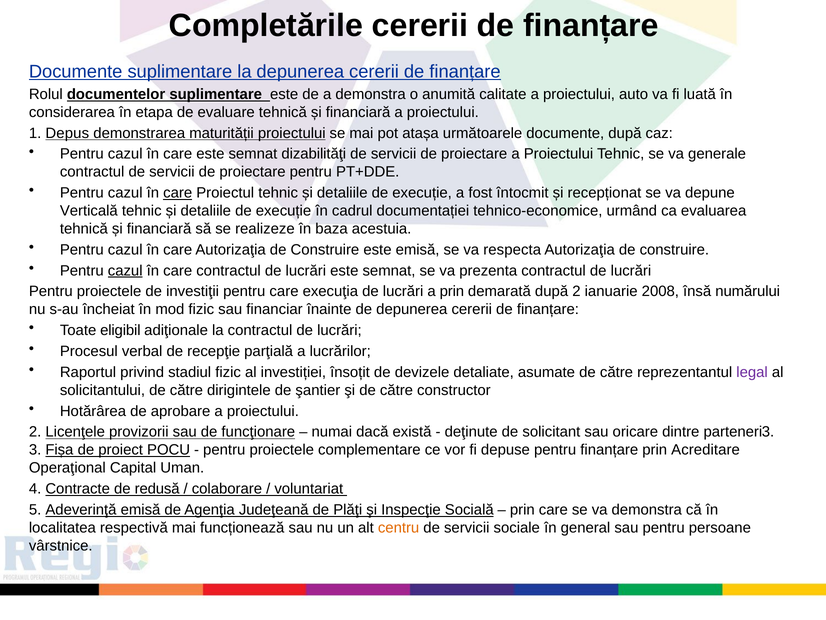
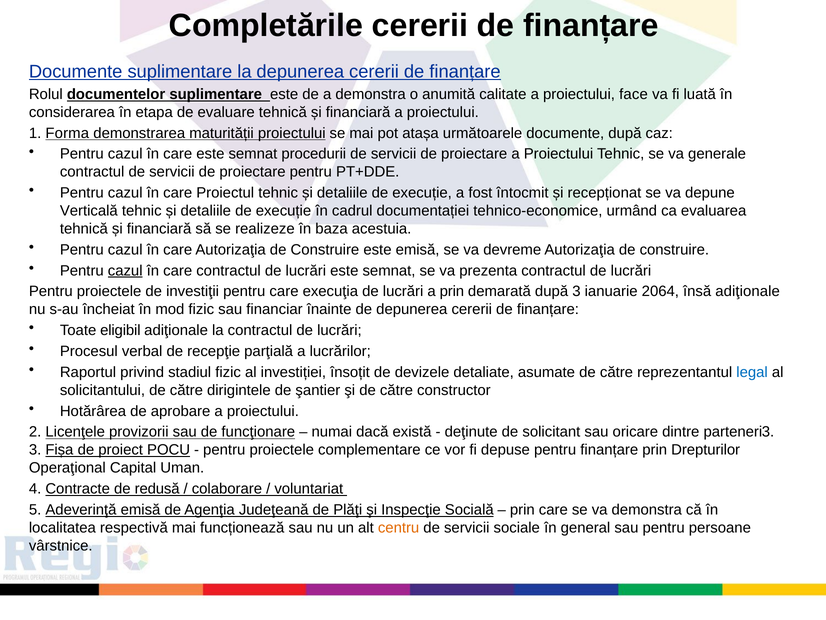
auto: auto -> face (633, 94)
Depus: Depus -> Forma (67, 133)
dizabilităţi: dizabilităţi -> procedurii (314, 154)
care underline: present -> none (178, 193)
respecta: respecta -> devreme (512, 250)
după 2: 2 -> 3 (576, 291)
2008: 2008 -> 2064 (660, 291)
însă numărului: numărului -> adiţionale (748, 291)
legal colour: purple -> blue (752, 372)
Acreditare: Acreditare -> Drepturilor (706, 450)
